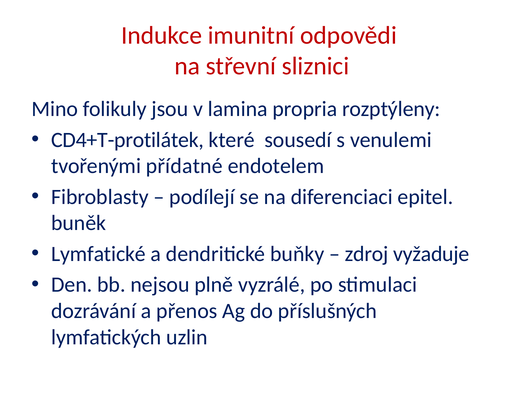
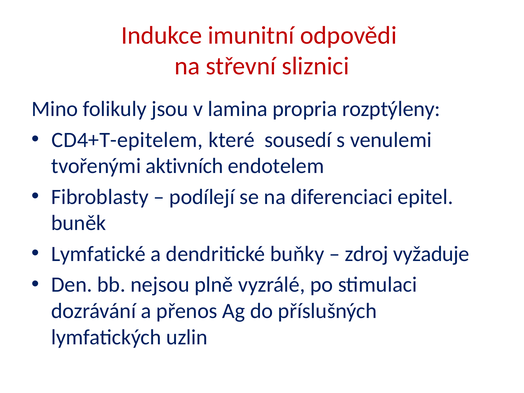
CD4+T-protilátek: CD4+T-protilátek -> CD4+T-epitelem (127, 140)
přídatné: přídatné -> aktivních (184, 166)
